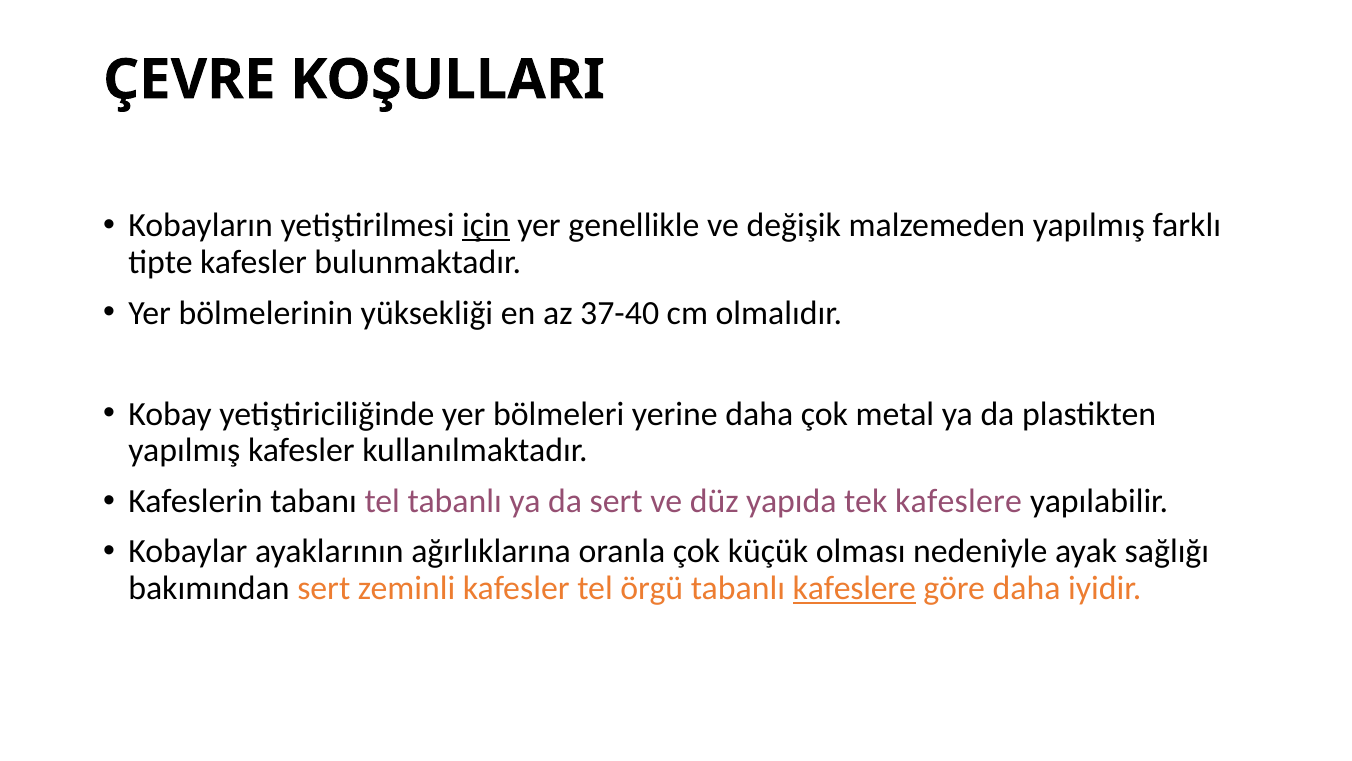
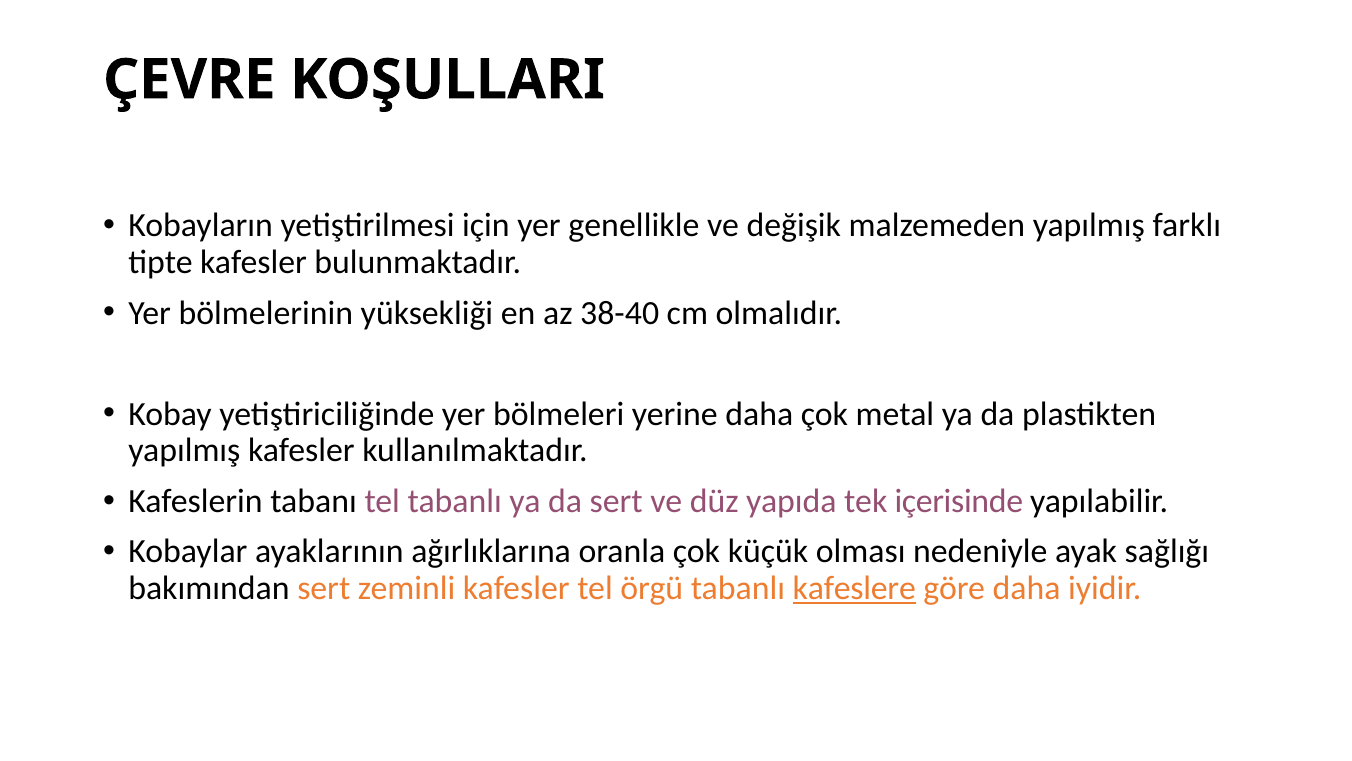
için underline: present -> none (486, 226)
37-40: 37-40 -> 38-40 (620, 313)
tek kafeslere: kafeslere -> içerisinde (959, 501)
